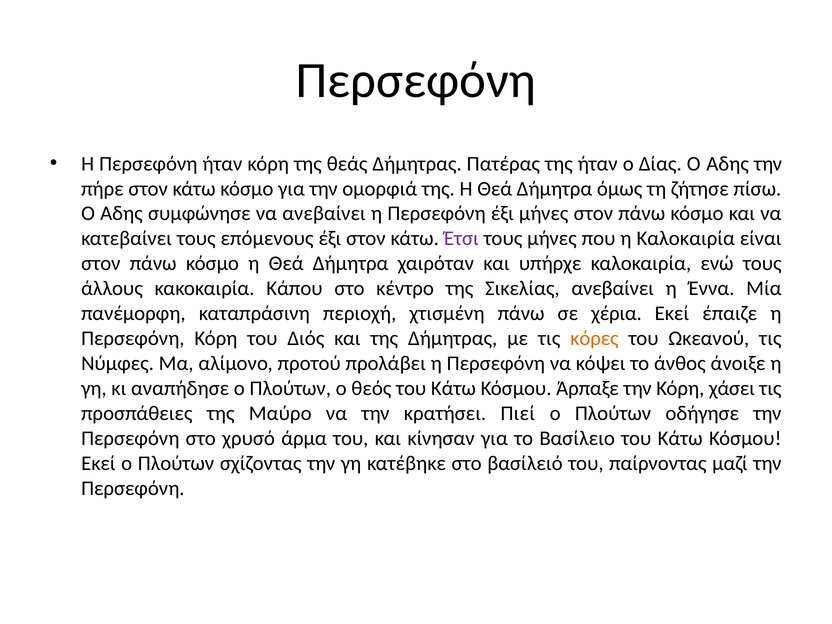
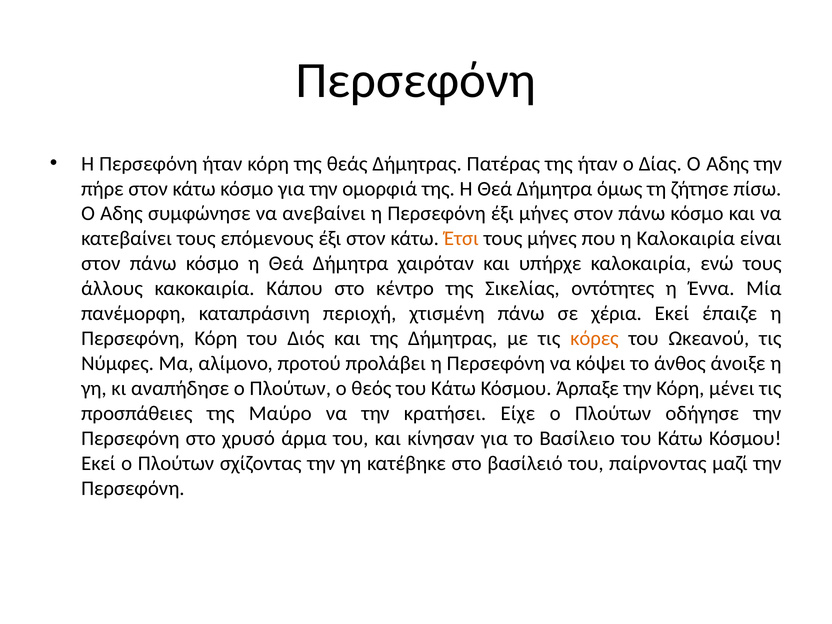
Έτσι colour: purple -> orange (461, 239)
Σικελίας ανεβαίνει: ανεβαίνει -> οντότητες (613, 288)
χάσει: χάσει -> μένει (732, 388)
Πιεί: Πιεί -> Είχε (518, 413)
